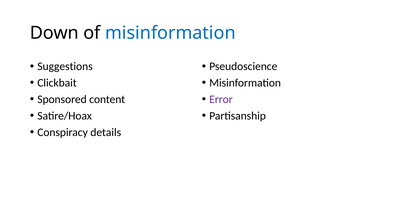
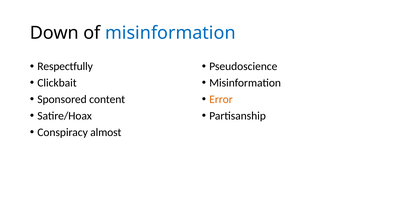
Suggestions: Suggestions -> Respectfully (65, 66)
Error colour: purple -> orange (221, 99)
details: details -> almost (106, 132)
